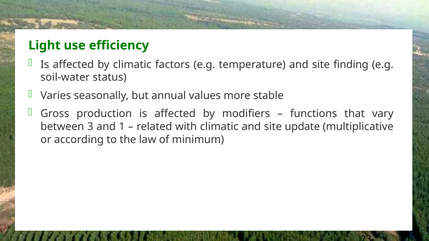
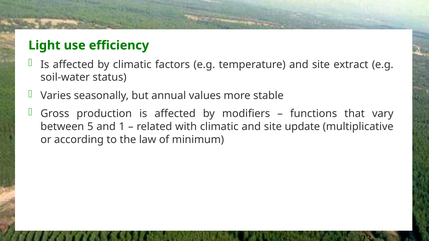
finding: finding -> extract (351, 65)
3: 3 -> 5 (90, 127)
